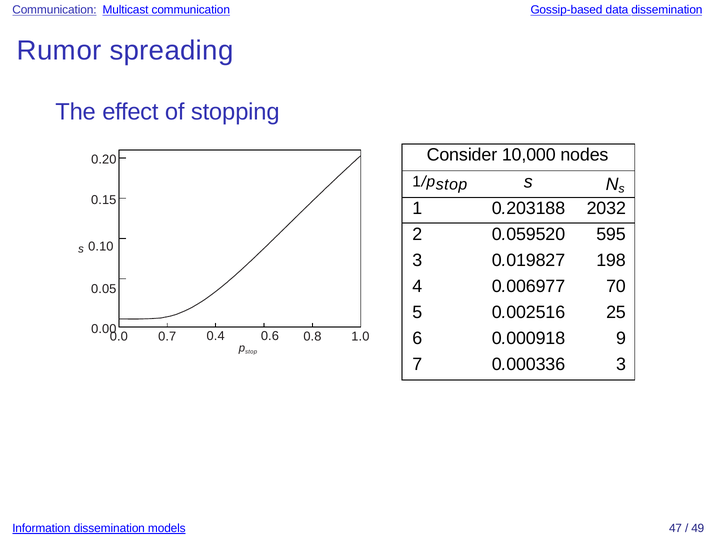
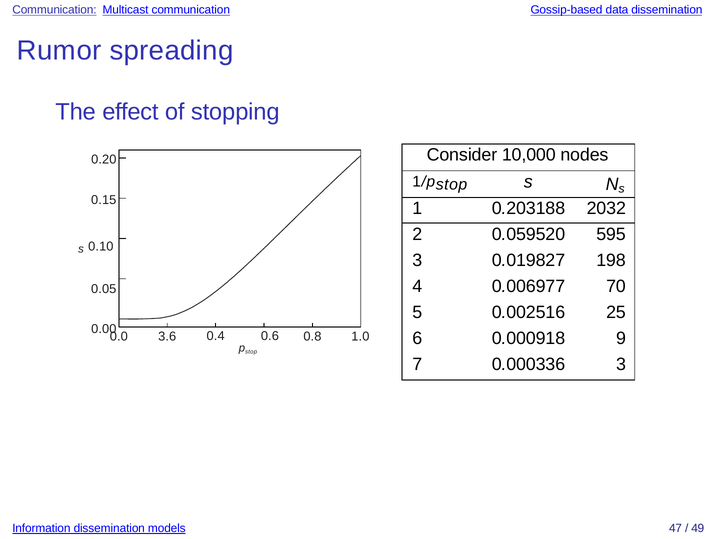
0.7: 0.7 -> 3.6 (167, 337)
